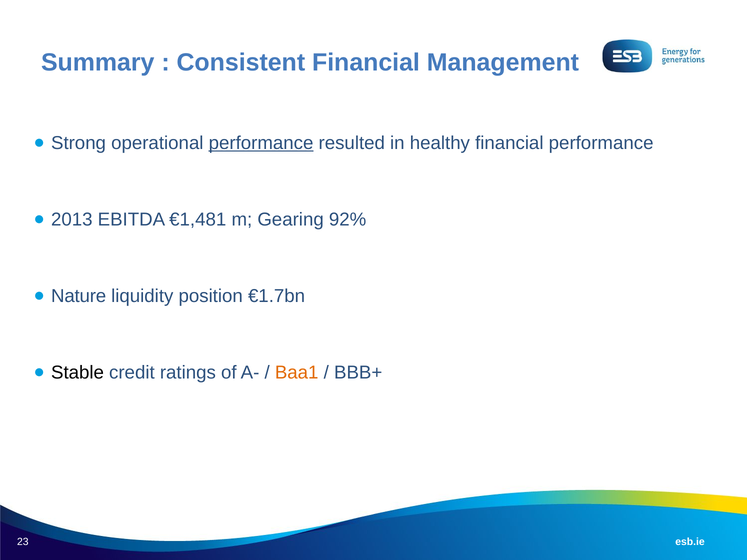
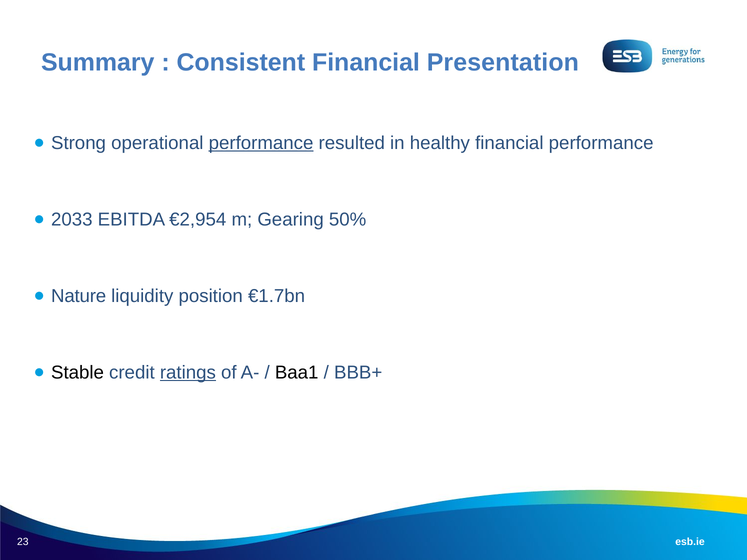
Management: Management -> Presentation (503, 63)
2013: 2013 -> 2033 (72, 220)
€1,481: €1,481 -> €2,954 (198, 220)
92%: 92% -> 50% (348, 220)
ratings underline: none -> present (188, 373)
Baa1 colour: orange -> black (297, 373)
